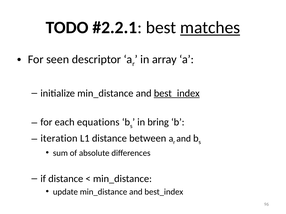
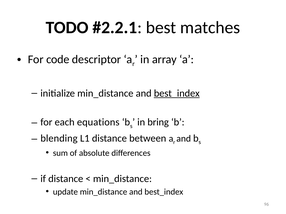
matches underline: present -> none (210, 28)
seen: seen -> code (58, 59)
iteration: iteration -> blending (59, 139)
